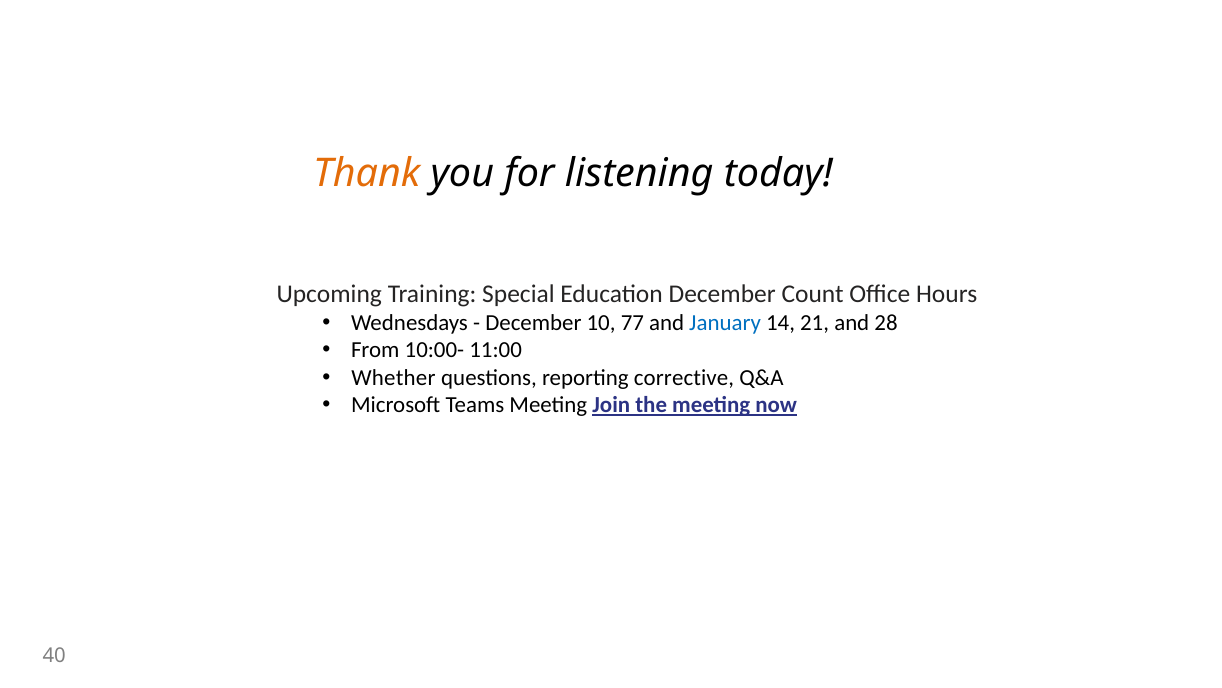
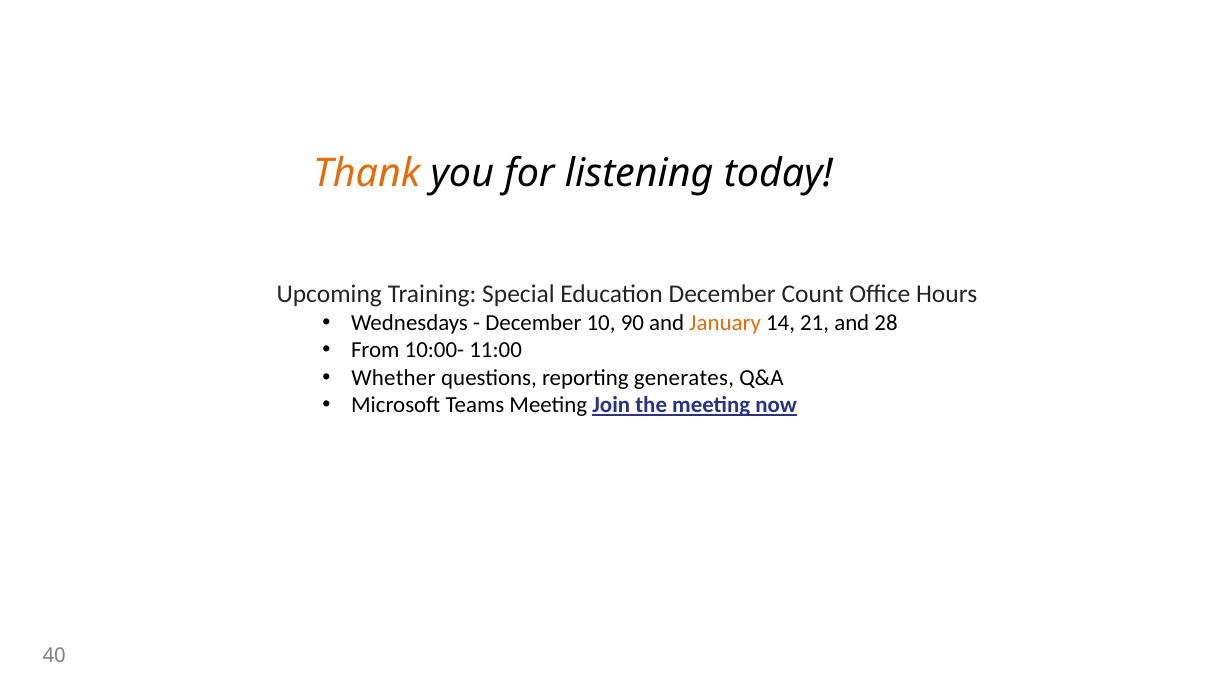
77: 77 -> 90 (632, 322)
January colour: blue -> orange (725, 322)
corrective: corrective -> generates (684, 377)
